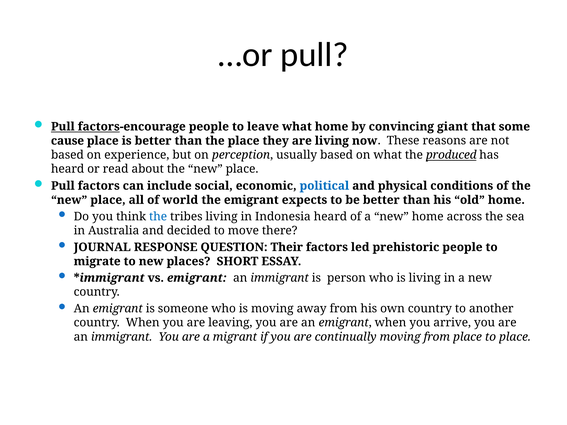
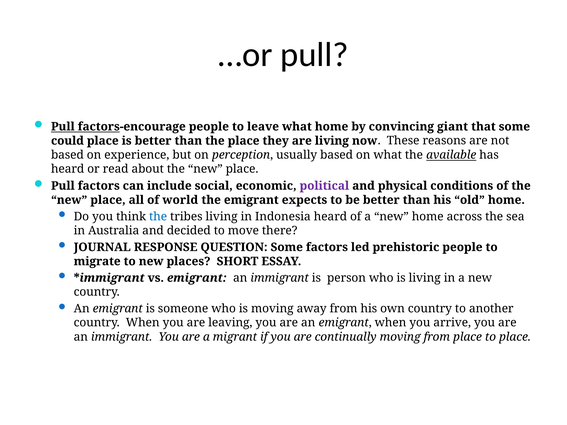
cause: cause -> could (67, 141)
produced: produced -> available (451, 155)
political colour: blue -> purple (324, 186)
QUESTION Their: Their -> Some (287, 247)
